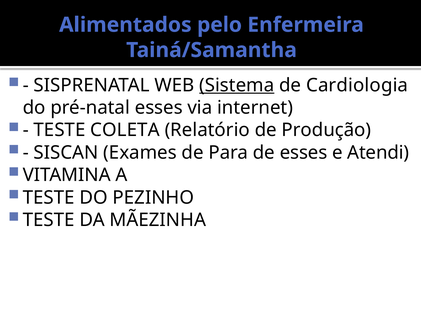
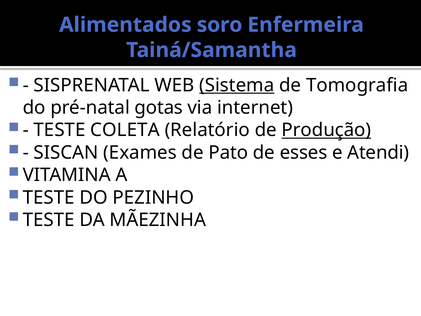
pelo: pelo -> soro (220, 25)
Cardiologia: Cardiologia -> Tomografia (357, 85)
pré-natal esses: esses -> gotas (159, 108)
Produção underline: none -> present (326, 130)
Para: Para -> Pato (228, 152)
